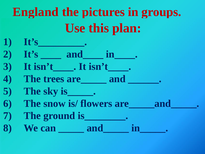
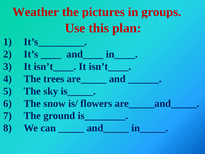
England: England -> Weather (36, 12)
